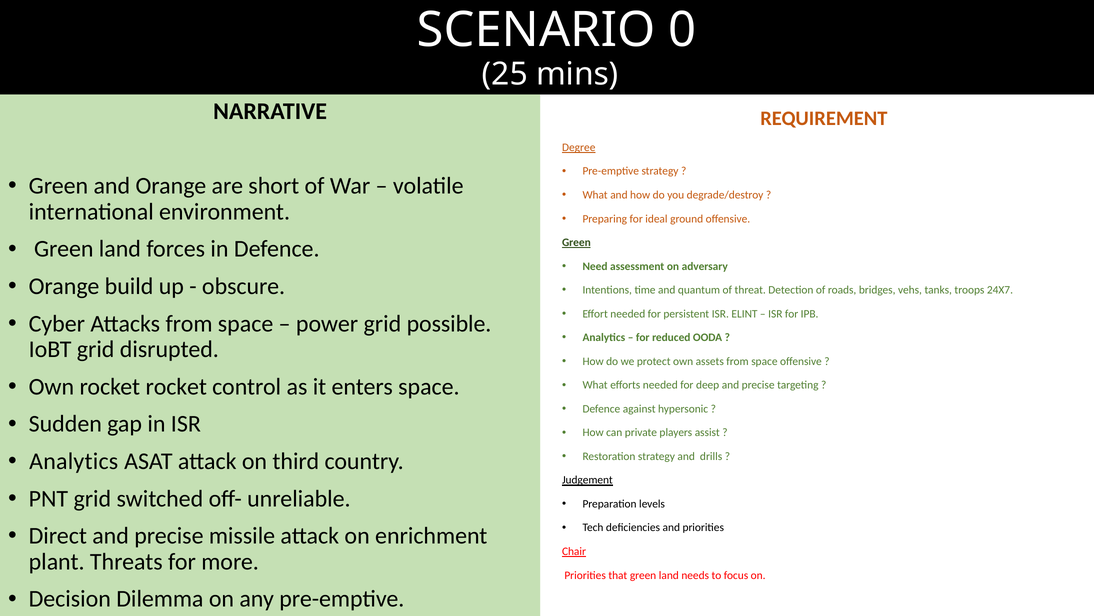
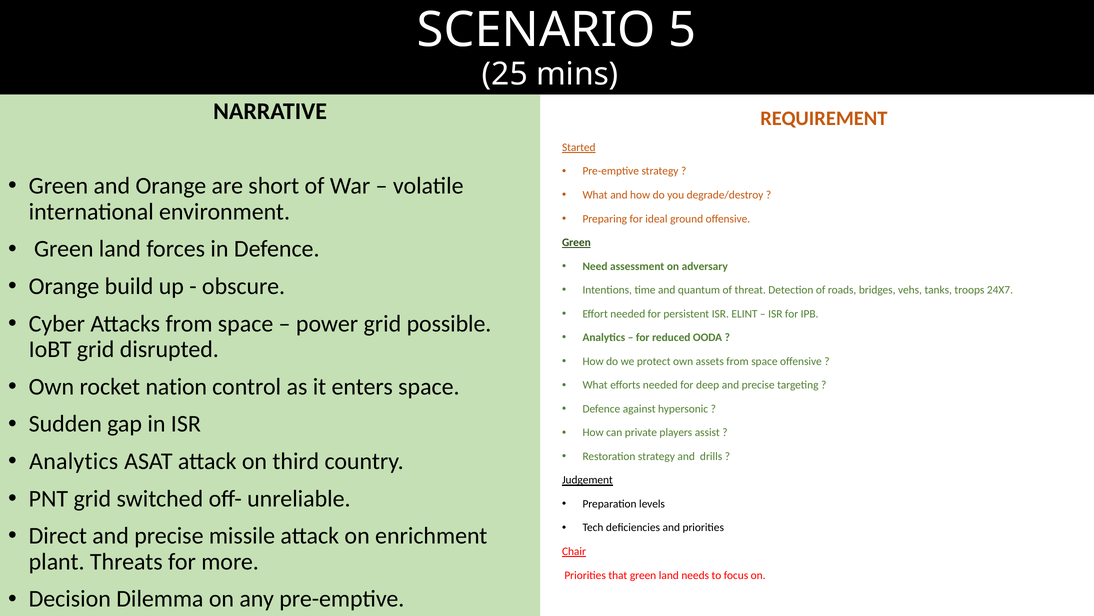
0: 0 -> 5 (682, 30)
Degree: Degree -> Started (579, 147)
rocket rocket: rocket -> nation (176, 386)
